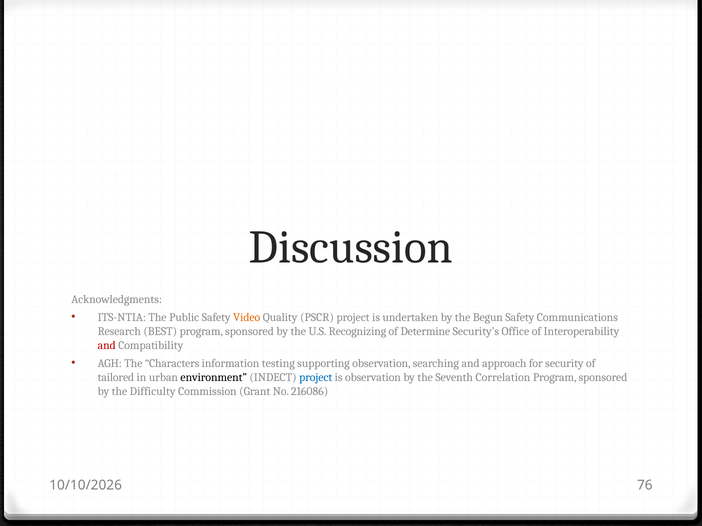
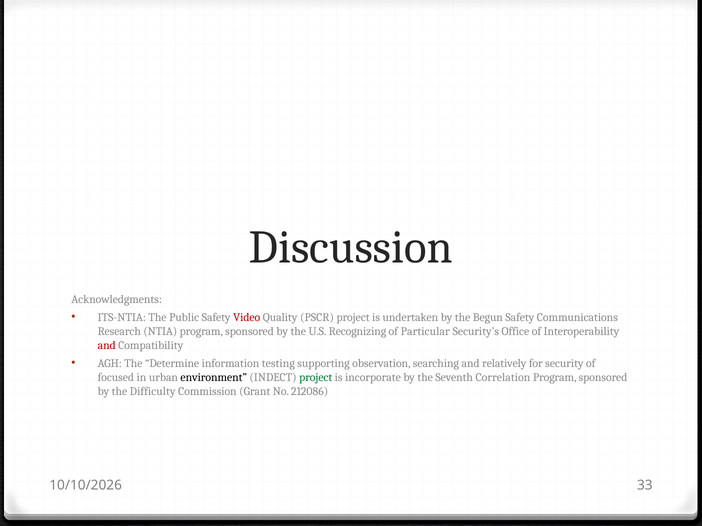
Video colour: orange -> red (247, 318)
BEST: BEST -> NTIA (160, 332)
Determine: Determine -> Particular (425, 332)
Characters: Characters -> Determine (172, 364)
approach: approach -> relatively (504, 364)
tailored: tailored -> focused (116, 378)
project colour: blue -> green (316, 378)
is observation: observation -> incorporate (373, 378)
216086: 216086 -> 212086 (310, 392)
76: 76 -> 33 (645, 486)
